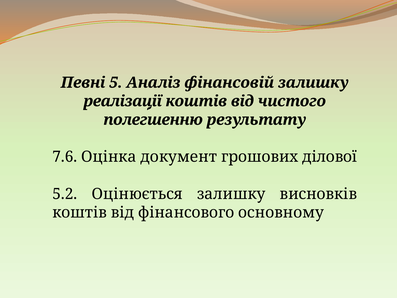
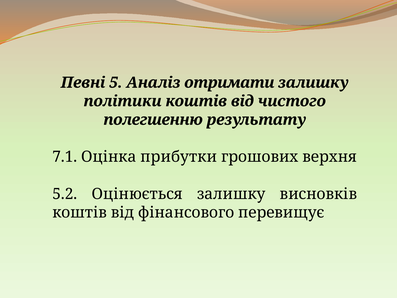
фінансовій: фінансовій -> отримати (229, 83)
реалізації: реалізації -> політики (123, 101)
7.6: 7.6 -> 7.1 (65, 157)
документ: документ -> прибутки (179, 157)
ділової: ділової -> верхня (330, 157)
основному: основному -> перевищує (281, 212)
